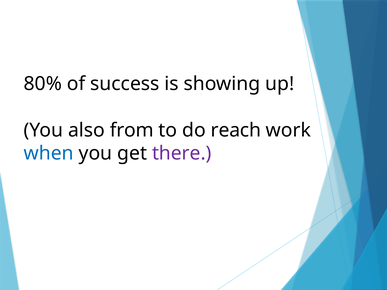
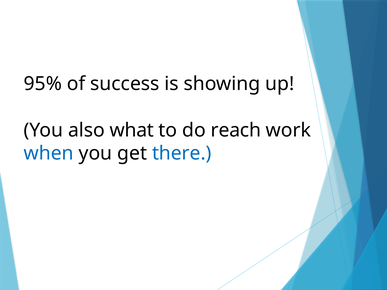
80%: 80% -> 95% (43, 84)
from: from -> what (132, 130)
there colour: purple -> blue (182, 153)
